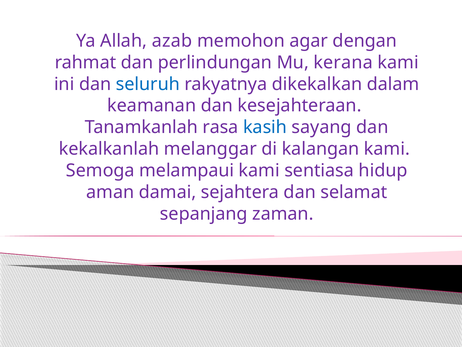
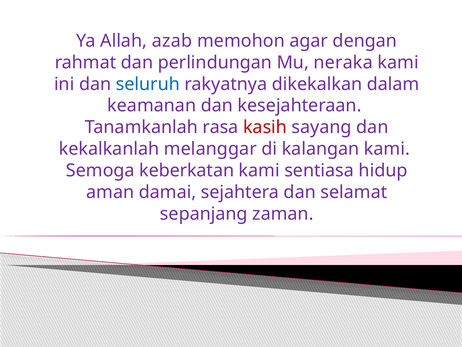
kerana: kerana -> neraka (343, 62)
kasih colour: blue -> red (265, 127)
melampaui: melampaui -> keberkatan (187, 170)
